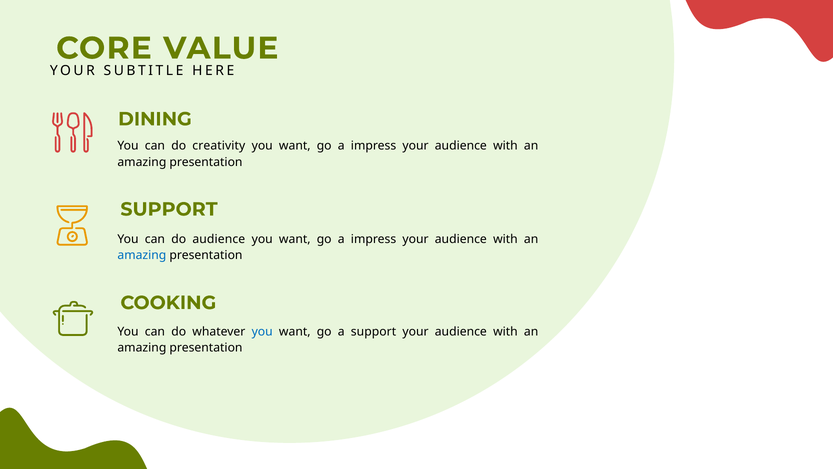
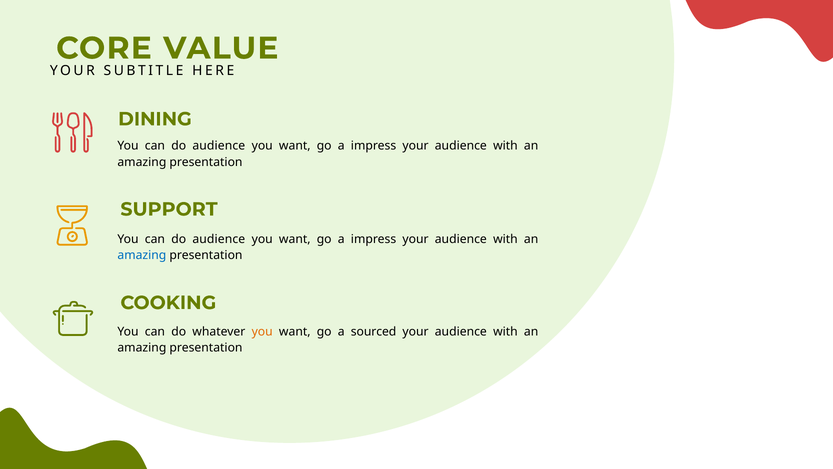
creativity: creativity -> audience (219, 146)
you colour: blue -> orange (262, 332)
a support: support -> sourced (374, 332)
